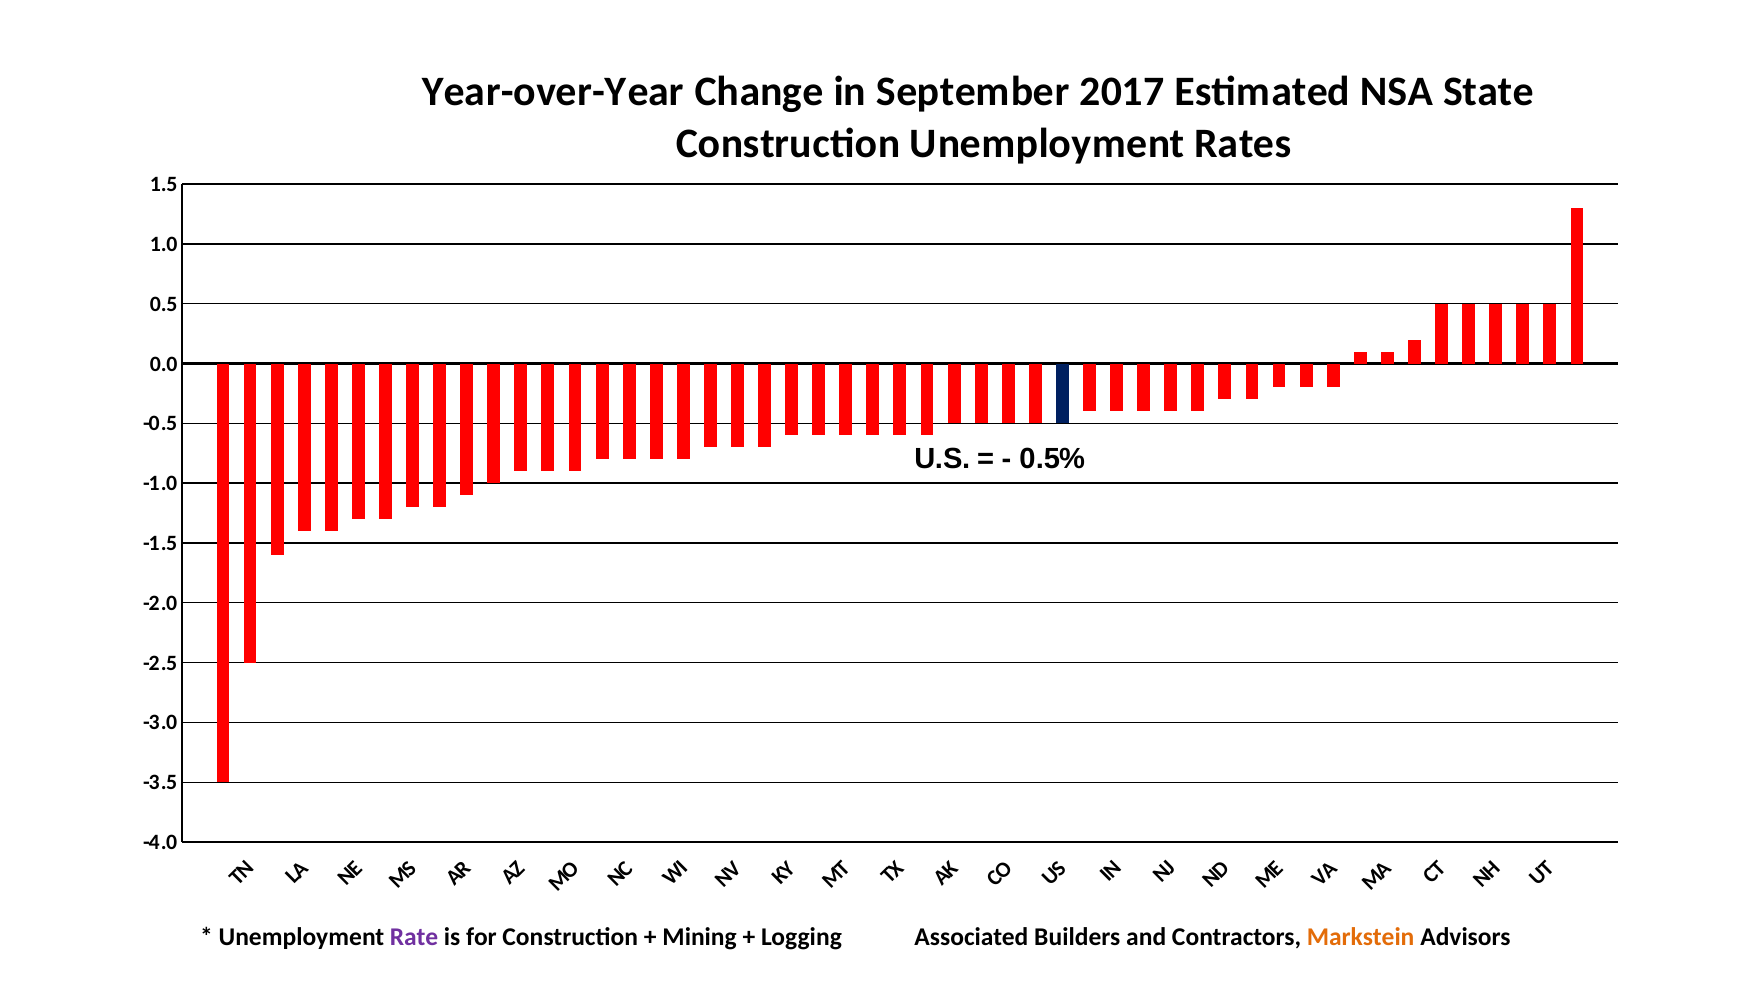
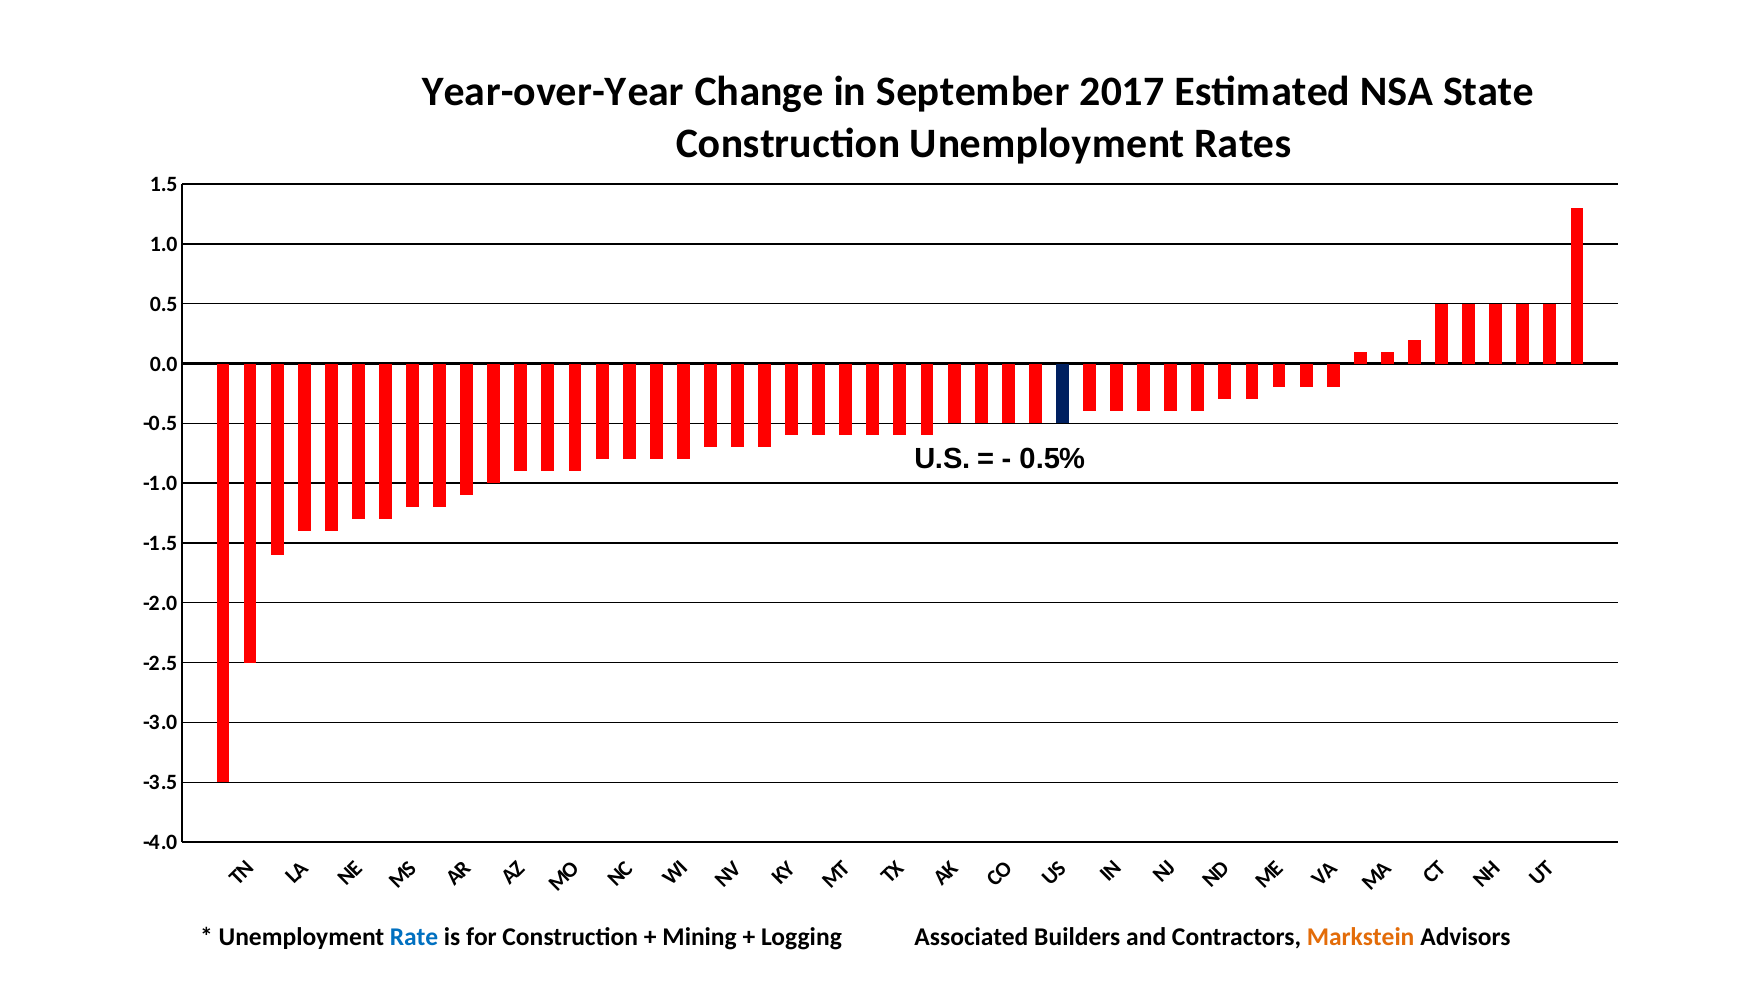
Rate colour: purple -> blue (414, 937)
